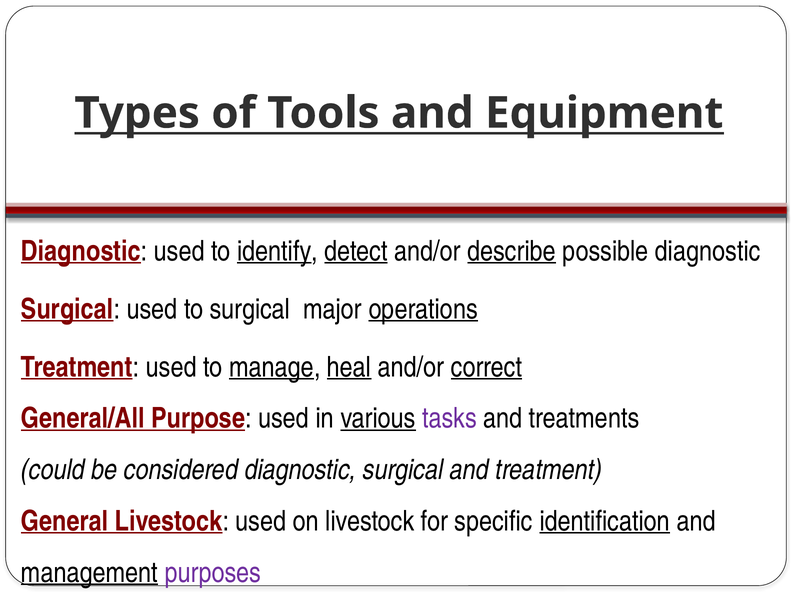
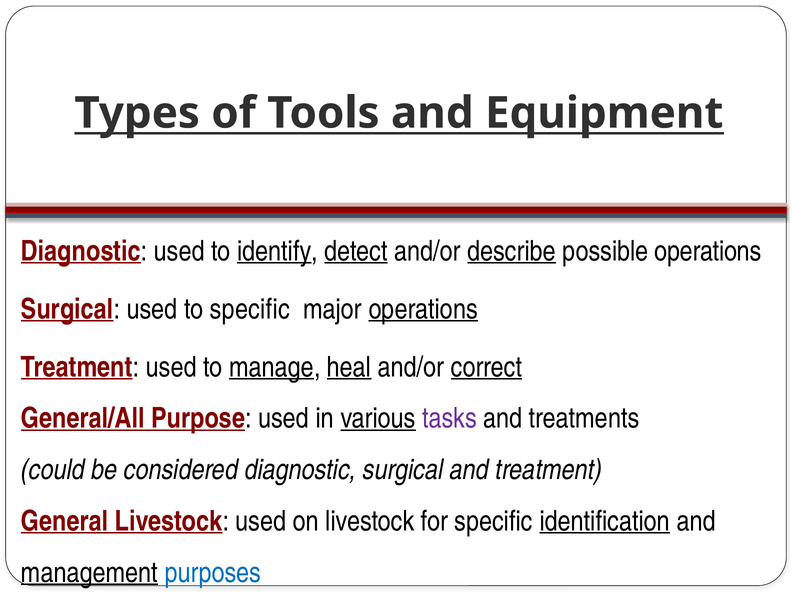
possible diagnostic: diagnostic -> operations (708, 251)
to surgical: surgical -> specific (250, 309)
purposes colour: purple -> blue (213, 573)
